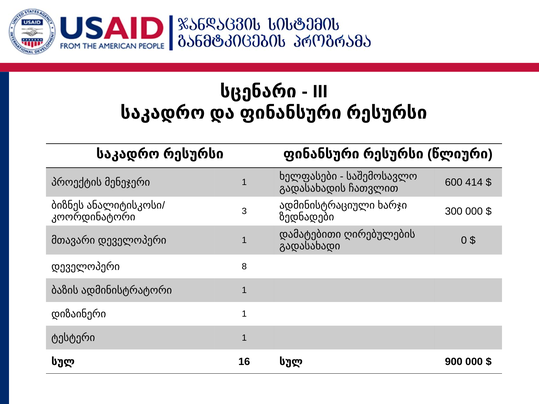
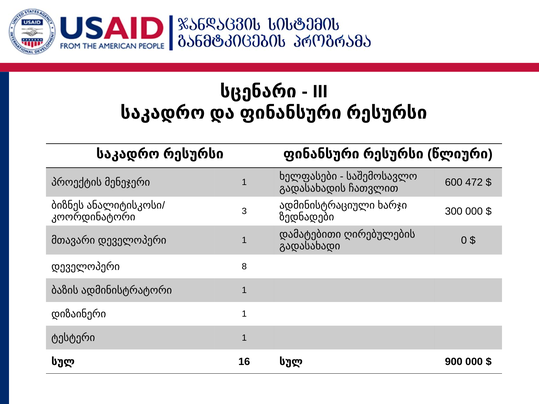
414: 414 -> 472 (474, 182)
